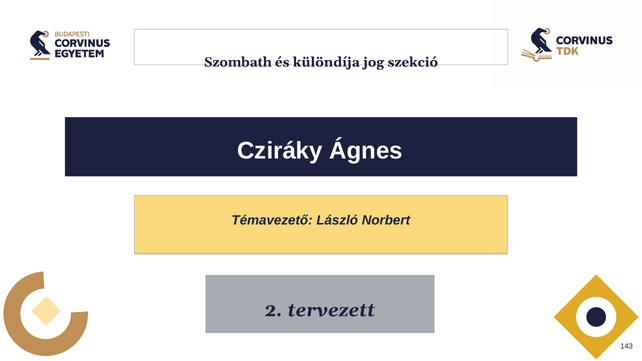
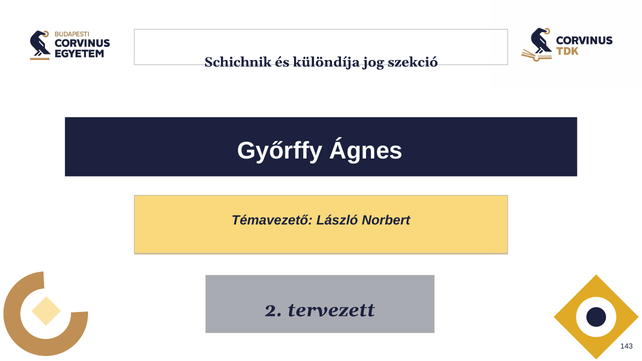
Szombath: Szombath -> Schichnik (238, 62)
Cziráky: Cziráky -> Győrffy (280, 151)
